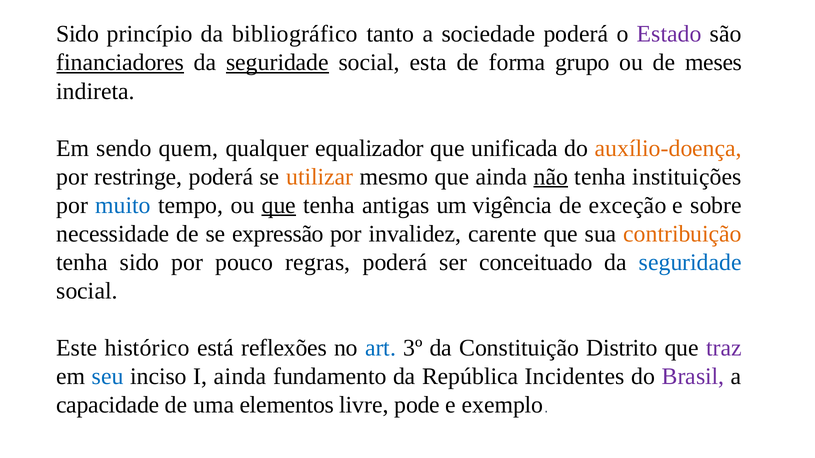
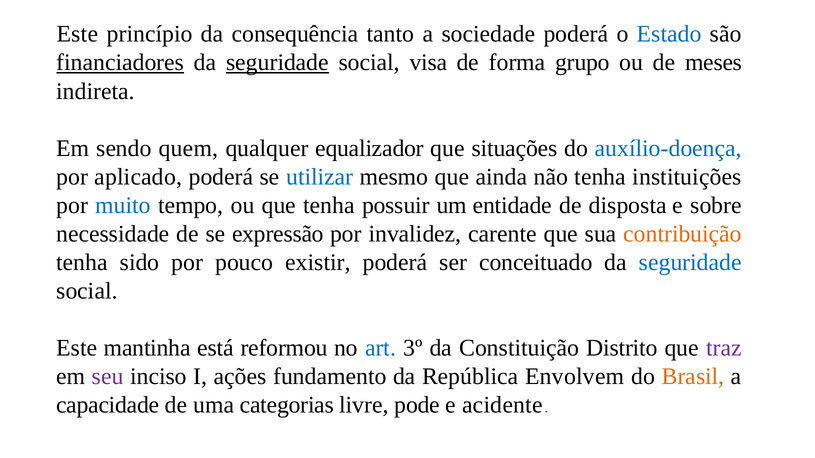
Sido: Sido -> Este (77, 34)
bibliográfico: bibliográfico -> consequência (295, 34)
Estado colour: purple -> blue (669, 34)
esta: esta -> visa (428, 63)
unificada: unificada -> situações (515, 148)
auxílio-doença colour: orange -> blue (668, 148)
restringe: restringe -> aplicado (138, 177)
utilizar colour: orange -> blue (320, 177)
não underline: present -> none (551, 177)
que underline: present -> none (279, 205)
antigas: antigas -> possuir (396, 205)
vigência: vigência -> entidade (512, 205)
exceção: exceção -> disposta (628, 205)
regras: regras -> existir (318, 262)
histórico: histórico -> mantinha (147, 348)
reflexões: reflexões -> reformou (284, 348)
seu colour: blue -> purple (108, 377)
I ainda: ainda -> ações (240, 377)
Incidentes: Incidentes -> Envolvem (575, 377)
Brasil colour: purple -> orange (693, 377)
elementos: elementos -> categorias (287, 405)
exemplo: exemplo -> acidente (502, 405)
